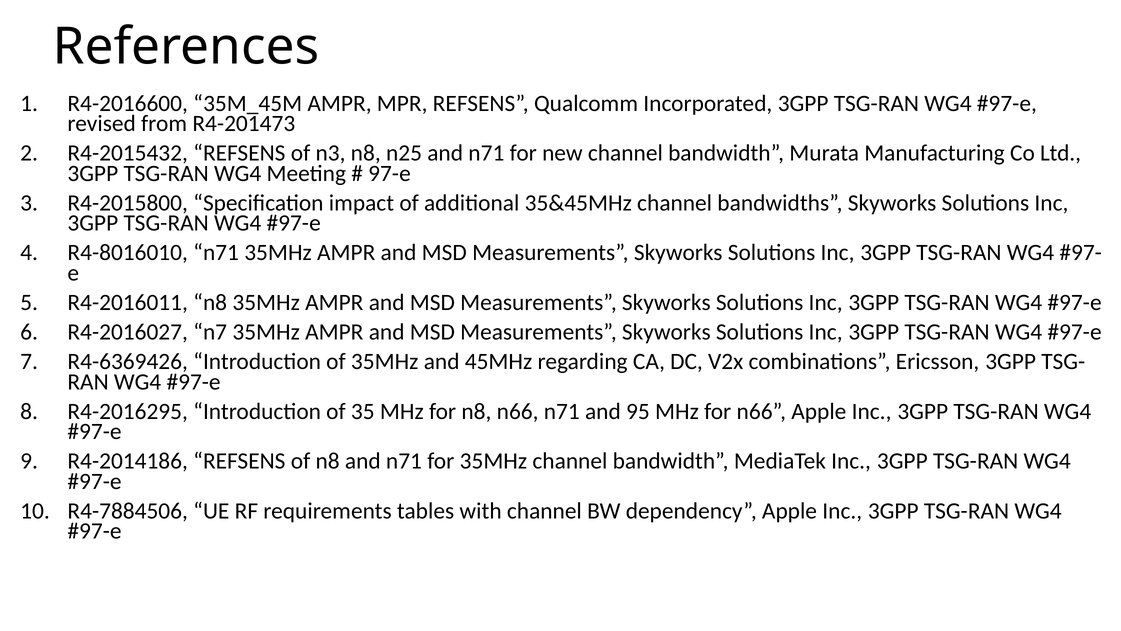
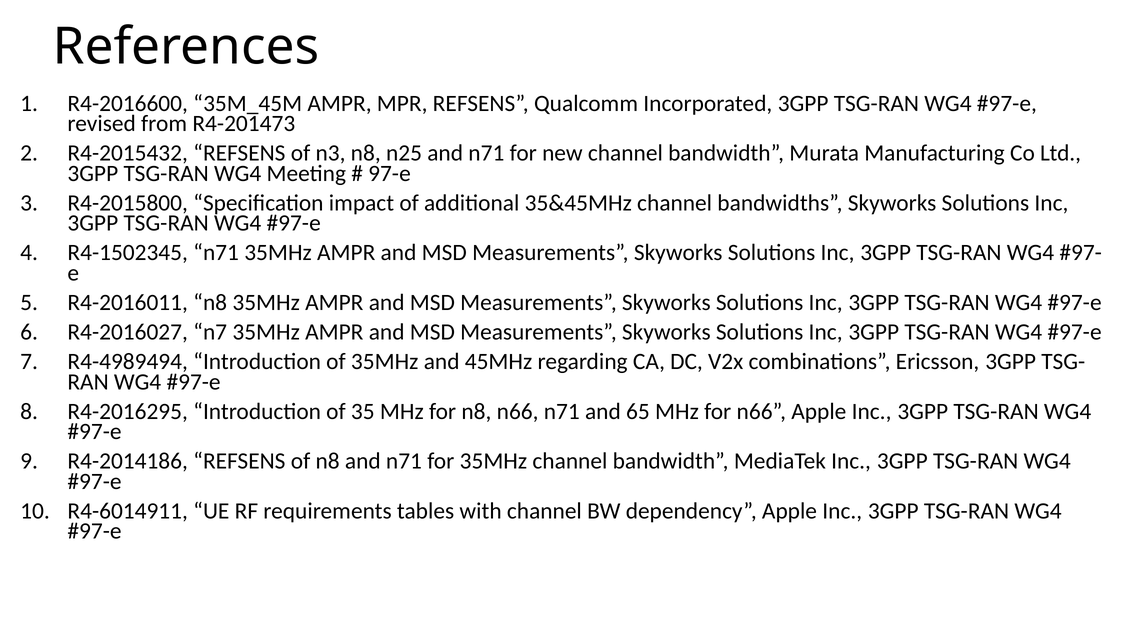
R4-8016010: R4-8016010 -> R4-1502345 (128, 253)
R4-6369426: R4-6369426 -> R4-4989494 (128, 361)
95: 95 -> 65 (638, 411)
R4-7884506: R4-7884506 -> R4-6014911 (128, 511)
